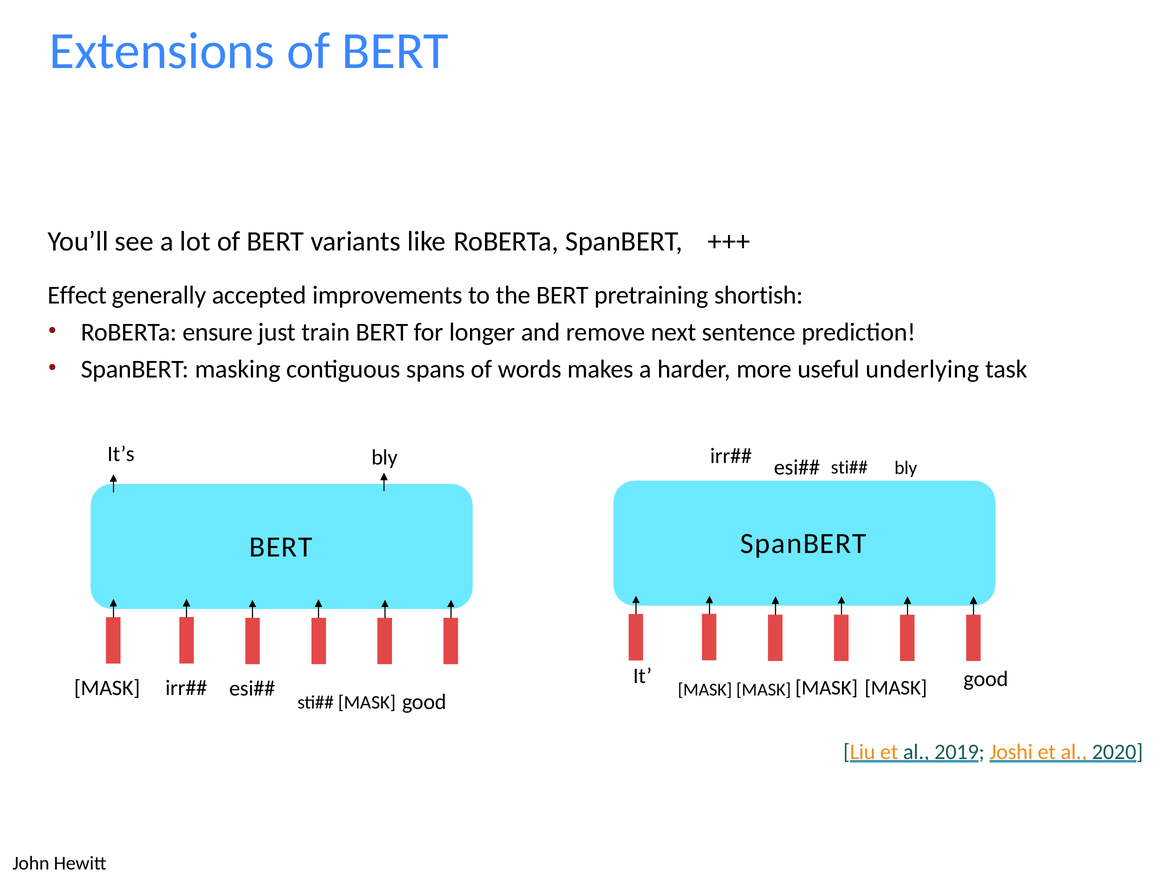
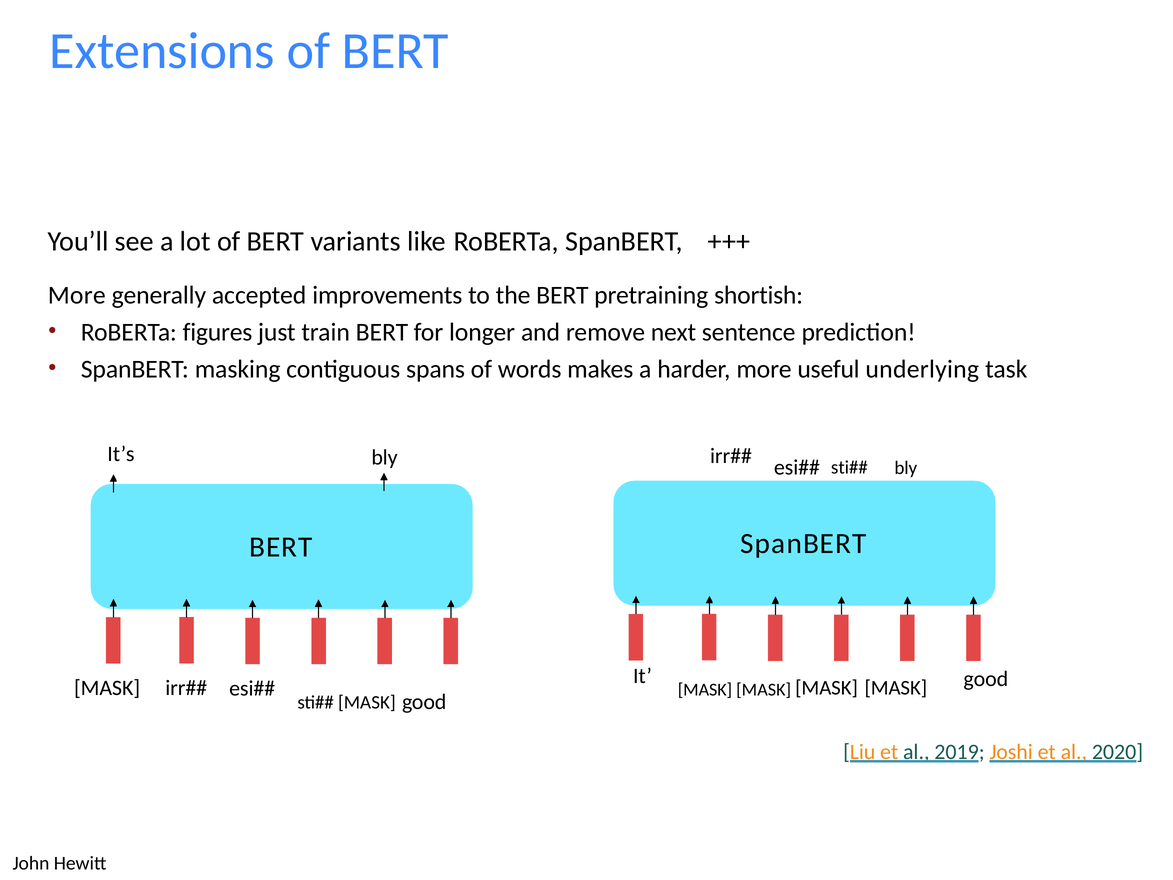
Effect: Effect -> More (77, 295)
ensure: ensure -> figures (218, 332)
